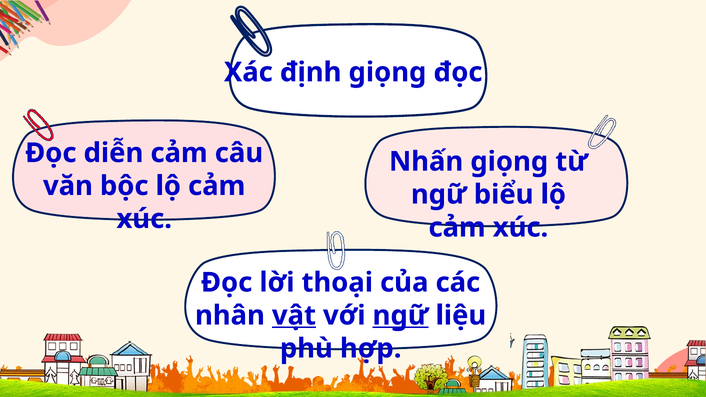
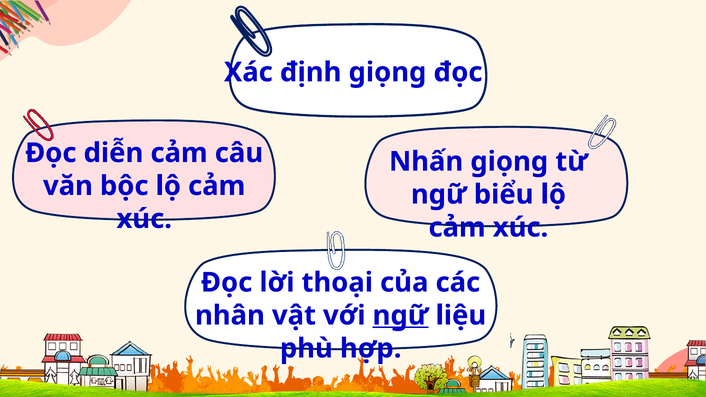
vật underline: present -> none (294, 316)
